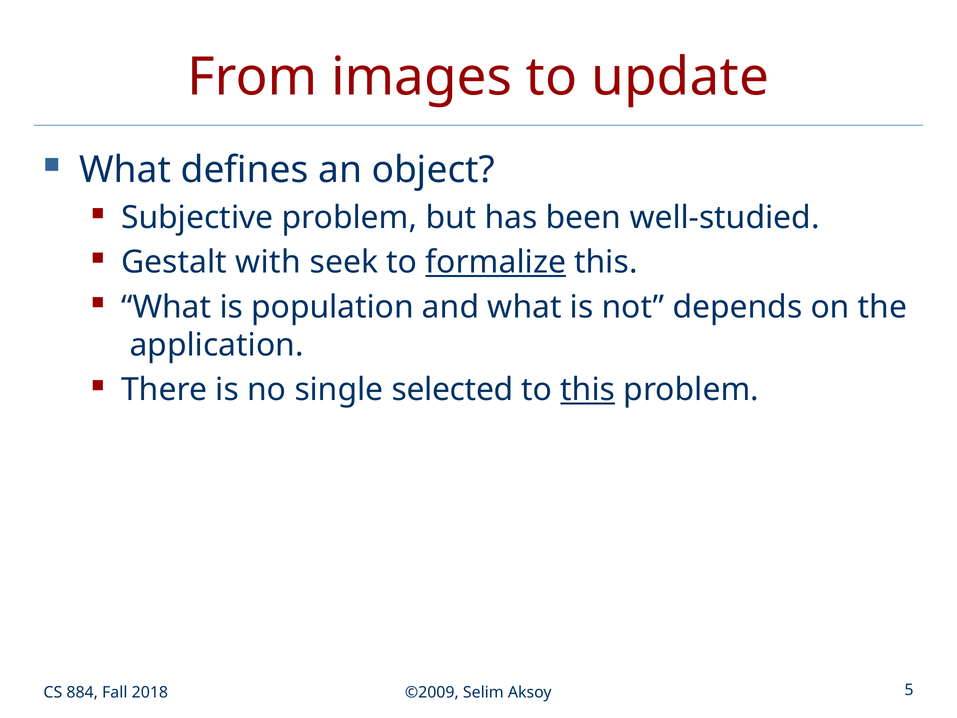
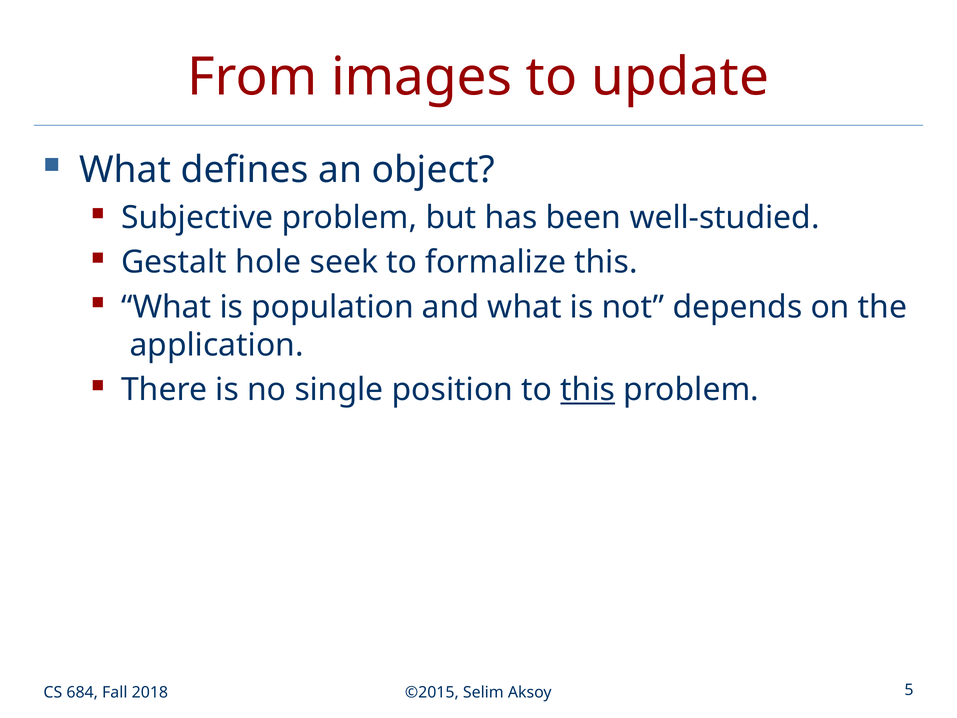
with: with -> hole (268, 262)
formalize underline: present -> none (496, 262)
selected: selected -> position (452, 390)
884: 884 -> 684 (82, 692)
©2009: ©2009 -> ©2015 (432, 692)
